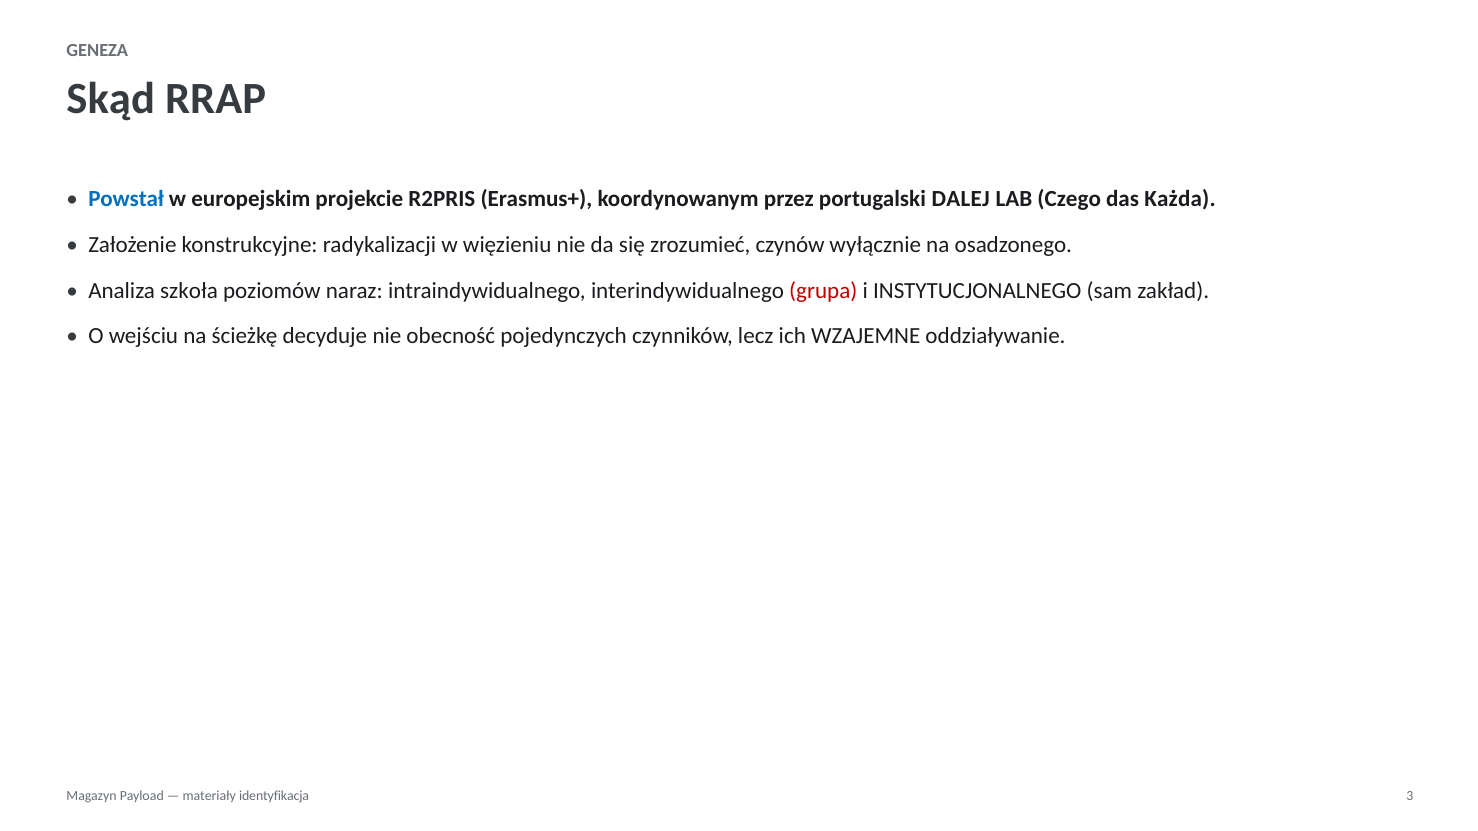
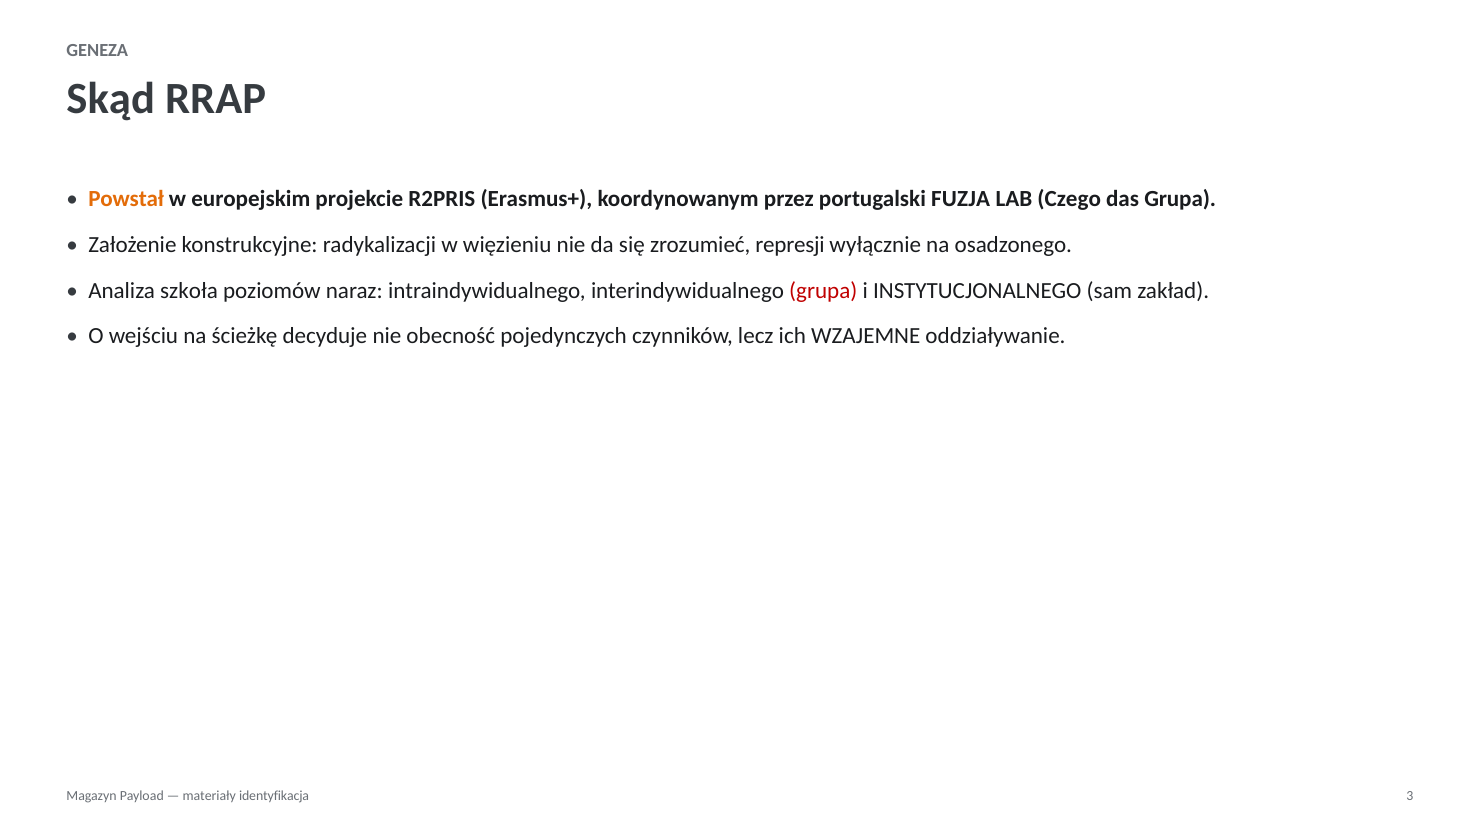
Powstał colour: blue -> orange (126, 199)
DALEJ: DALEJ -> FUZJA (961, 199)
das Każda: Każda -> Grupa (1180, 199)
czynów: czynów -> represji (790, 245)
